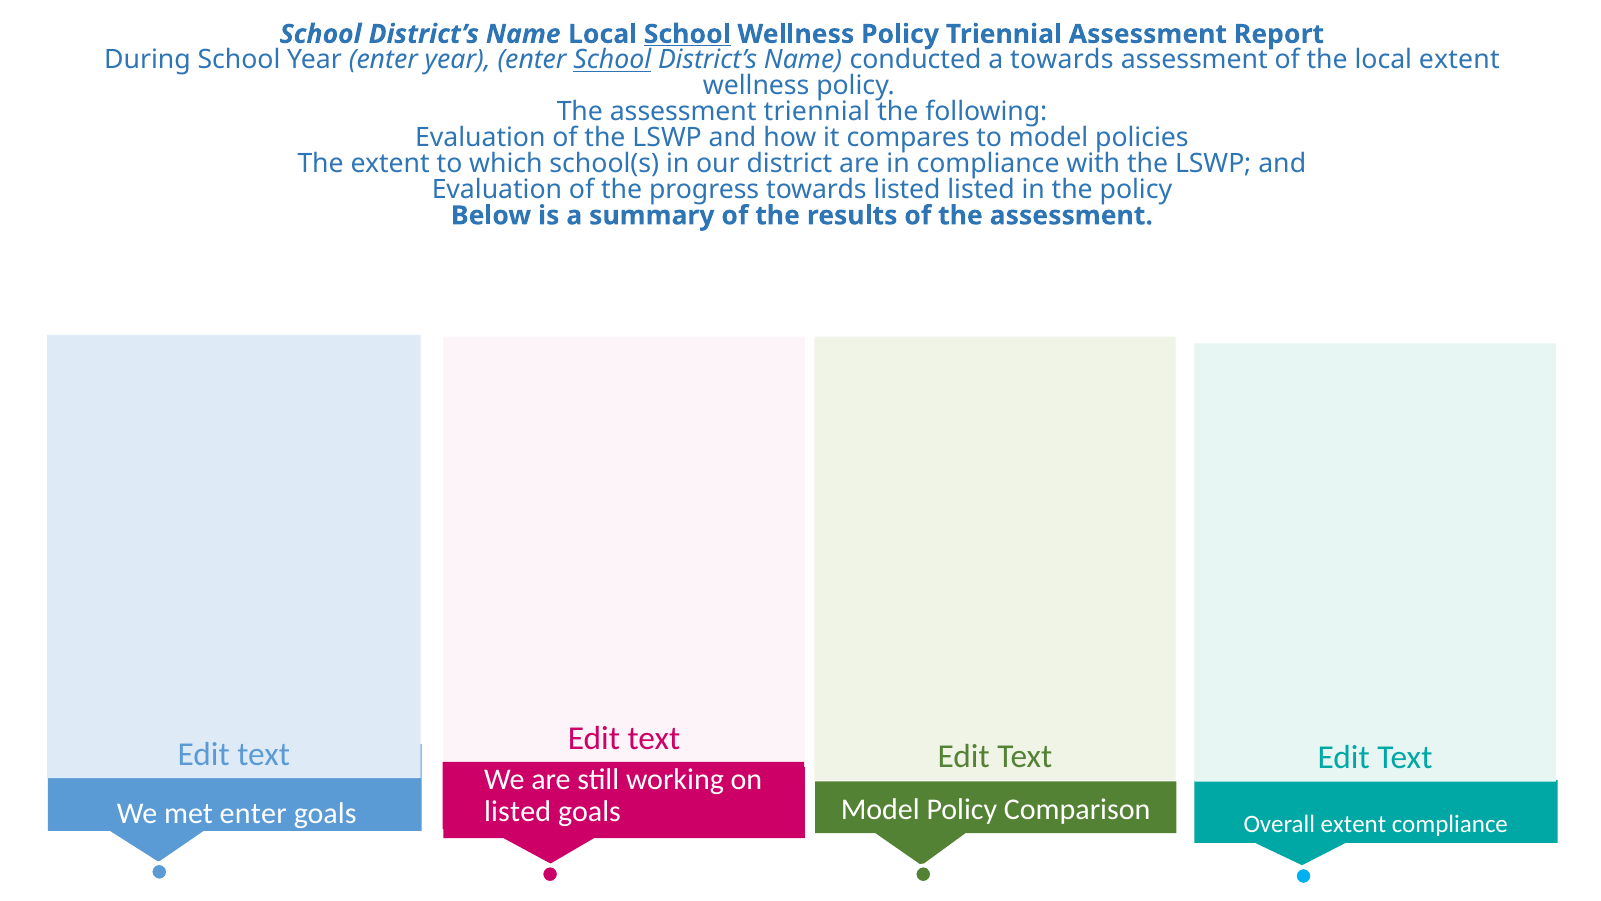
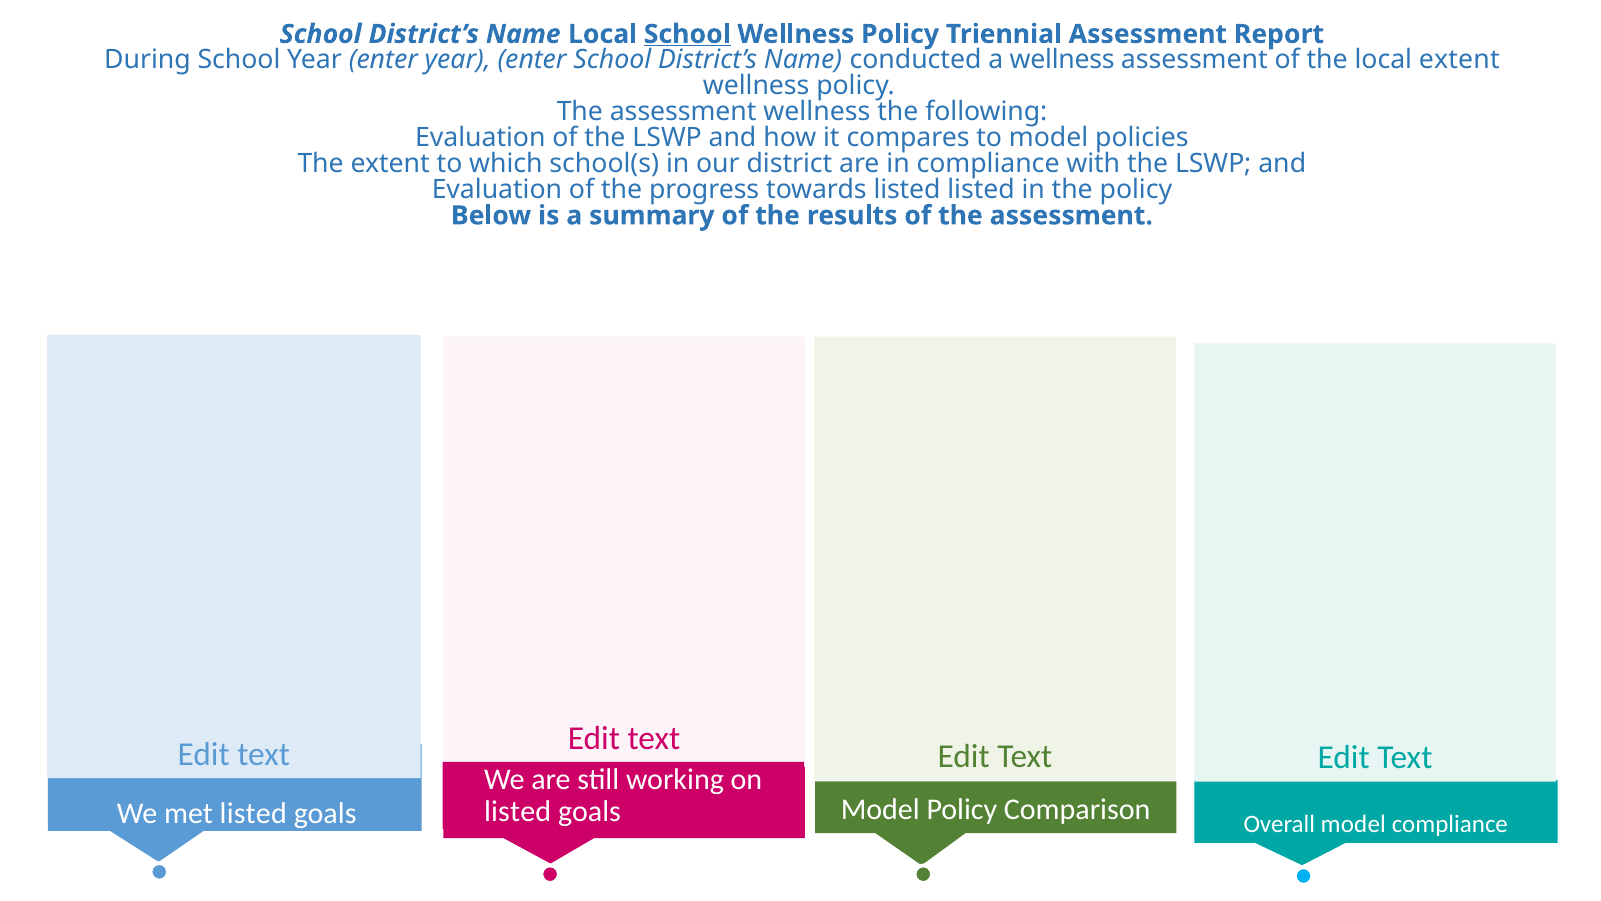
School underline: present -> none (612, 60)
a towards: towards -> wellness (1062, 60)
assessment triennial: triennial -> wellness (817, 112)
met enter: enter -> listed (253, 813)
Overall extent: extent -> model (1353, 824)
